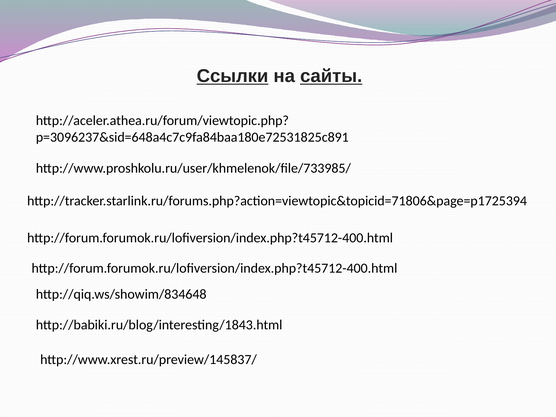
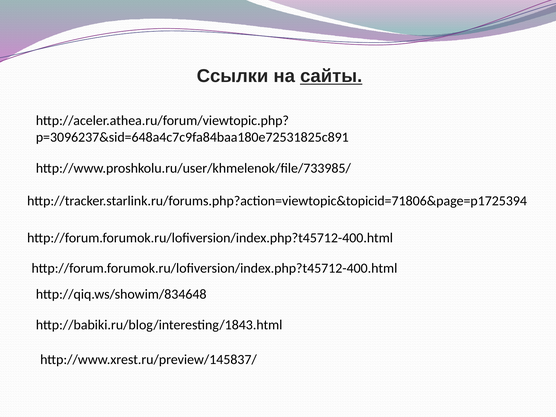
Ссылки underline: present -> none (233, 76)
